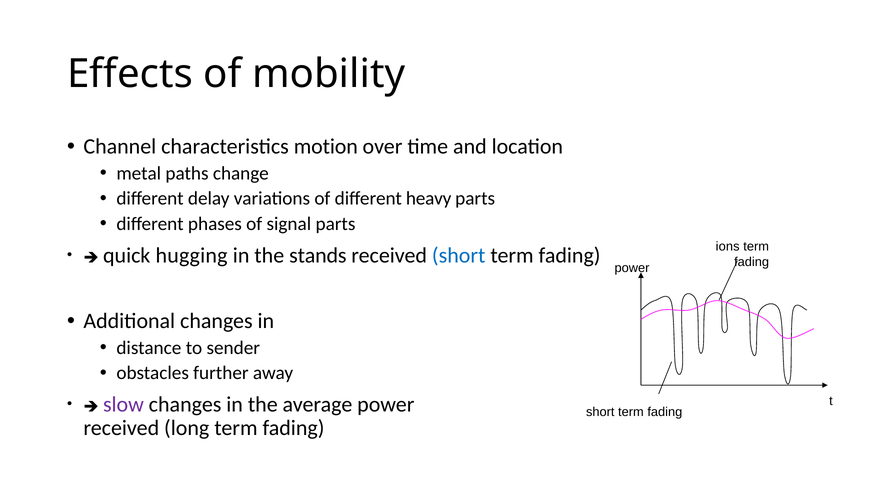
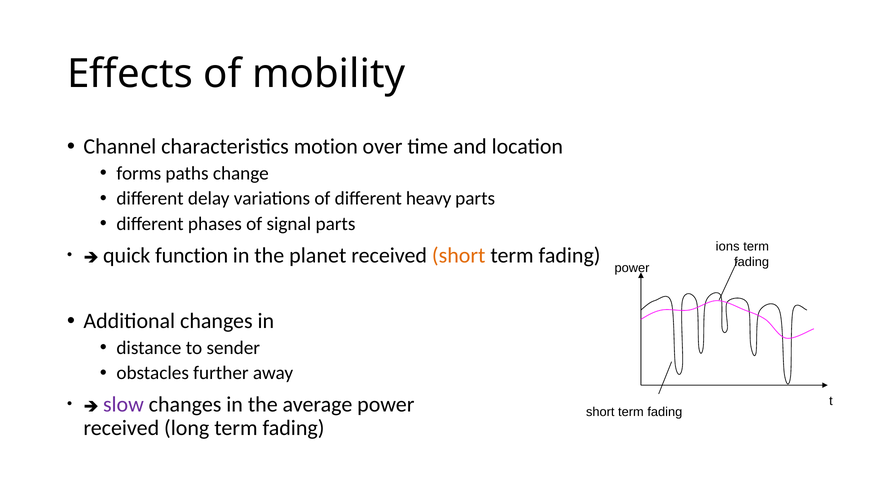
metal: metal -> forms (139, 173)
hugging: hugging -> function (192, 256)
stands: stands -> planet (318, 256)
short colour: blue -> orange (459, 256)
